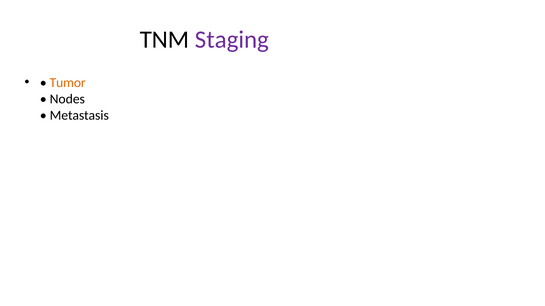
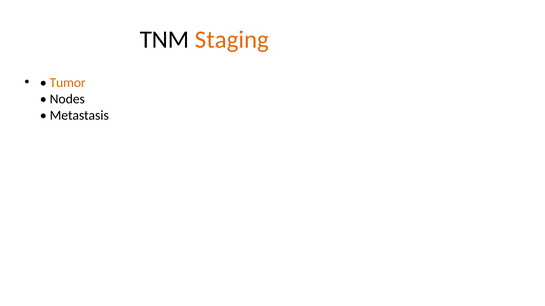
Staging colour: purple -> orange (232, 40)
